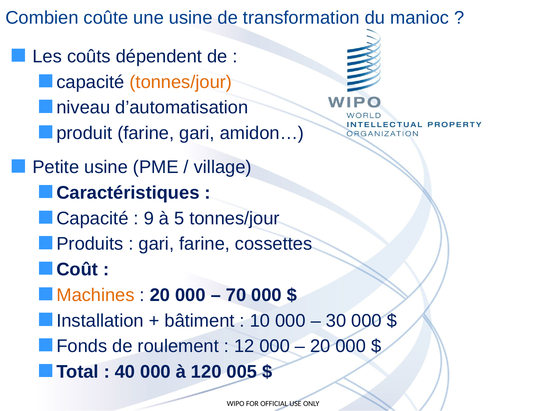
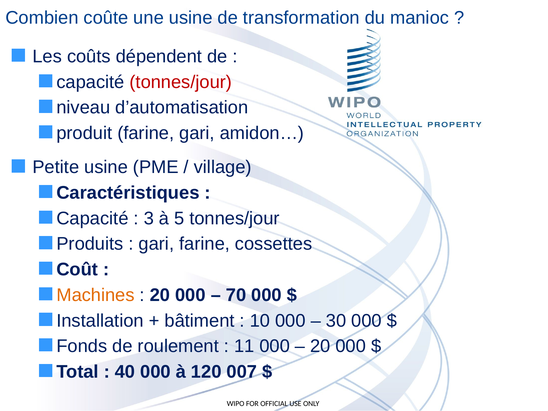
tonnes/jour colour: orange -> red (181, 82)
9: 9 -> 3 (149, 218)
12: 12 -> 11 (244, 346)
005: 005 -> 007 (242, 372)
